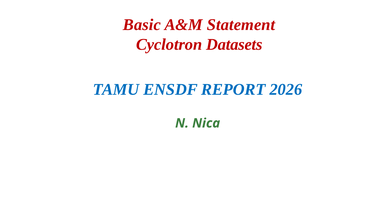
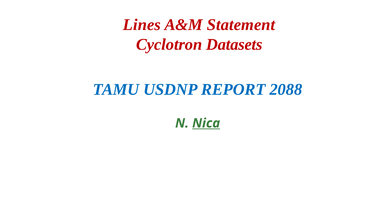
Basic: Basic -> Lines (142, 25)
ENSDF: ENSDF -> USDNP (170, 89)
2026: 2026 -> 2088 (286, 89)
Nica underline: none -> present (206, 123)
